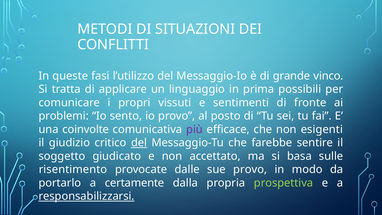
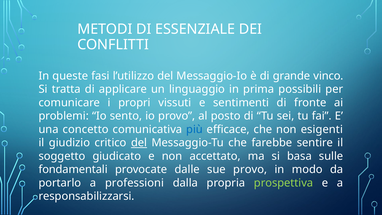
SITUAZIONI: SITUAZIONI -> ESSENZIALE (195, 29)
coinvolte: coinvolte -> concetto (86, 129)
più colour: purple -> blue (194, 129)
risentimento: risentimento -> fondamentali (73, 169)
certamente: certamente -> professioni (134, 183)
responsabilizzarsi underline: present -> none (87, 196)
